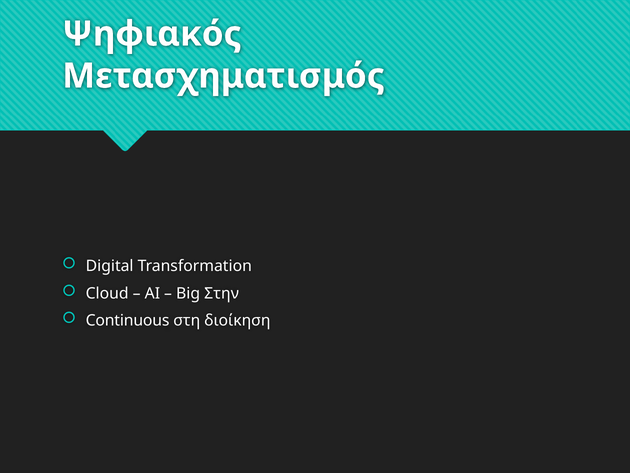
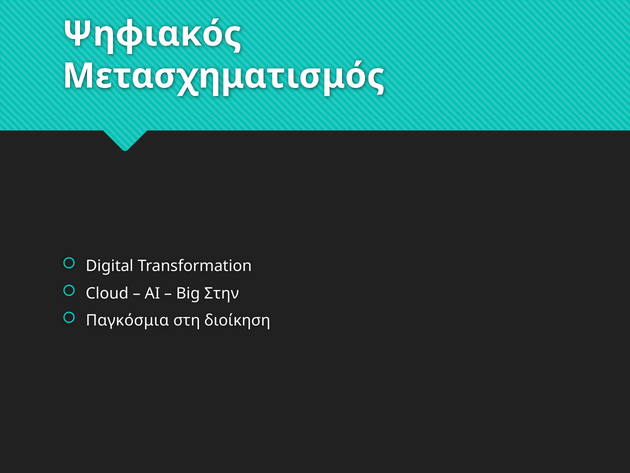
Continuous: Continuous -> Παγκόσμια (127, 320)
